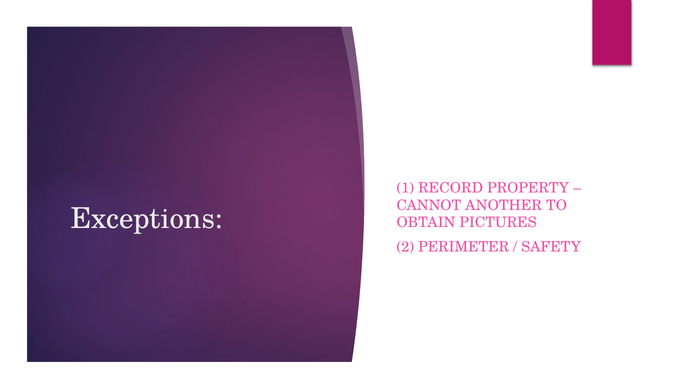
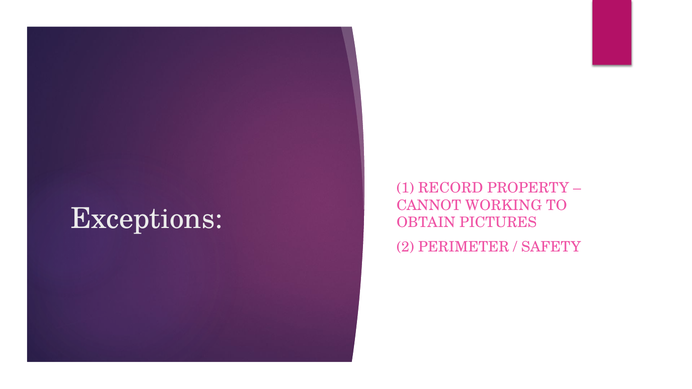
ANOTHER: ANOTHER -> WORKING (504, 206)
